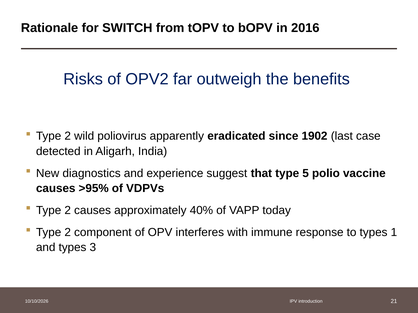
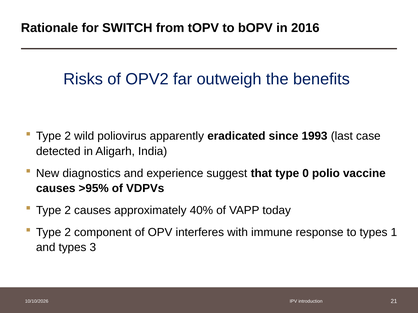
1902: 1902 -> 1993 (315, 136)
5: 5 -> 0 (306, 174)
